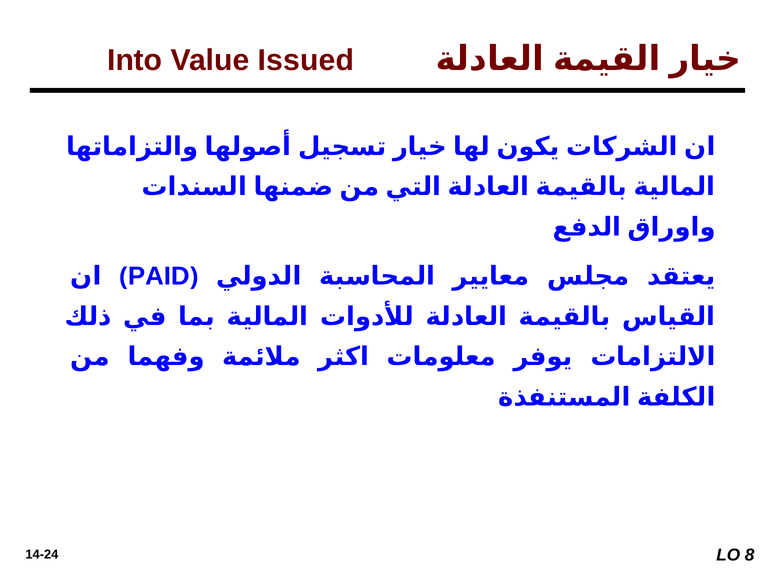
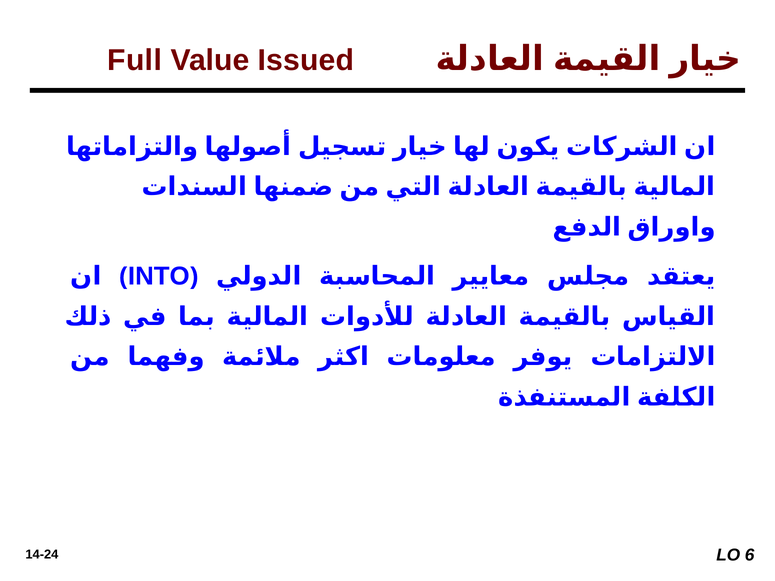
Into: Into -> Full (135, 61)
PAID: PAID -> INTO (159, 276)
8: 8 -> 6 (750, 555)
